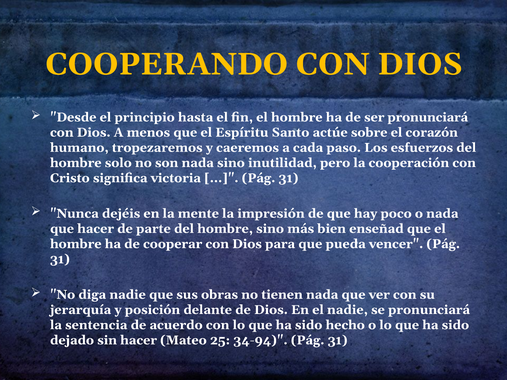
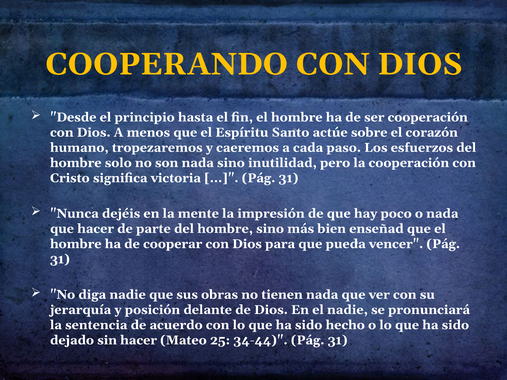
ser pronunciará: pronunciará -> cooperación (428, 117)
34-94: 34-94 -> 34-44 (260, 340)
